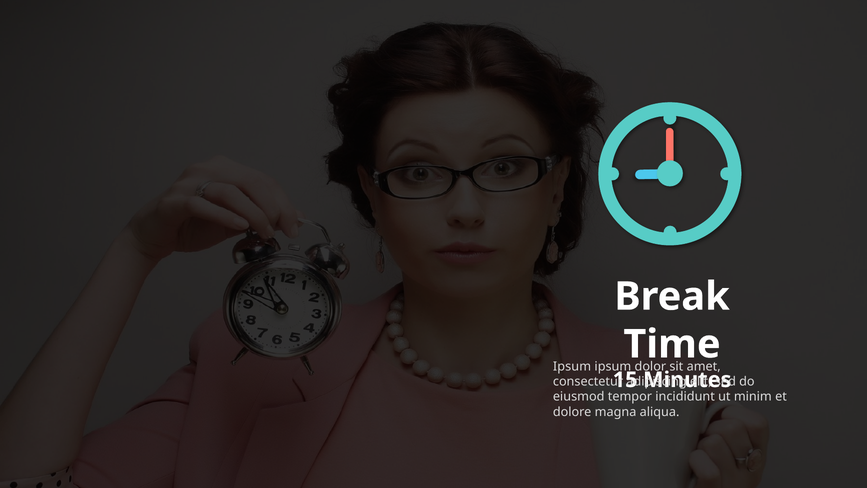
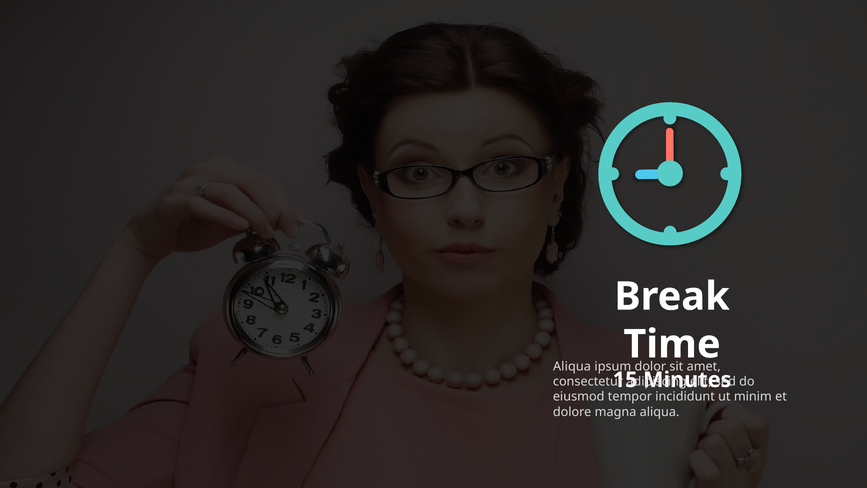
Ipsum: Ipsum -> Aliqua (572, 366)
